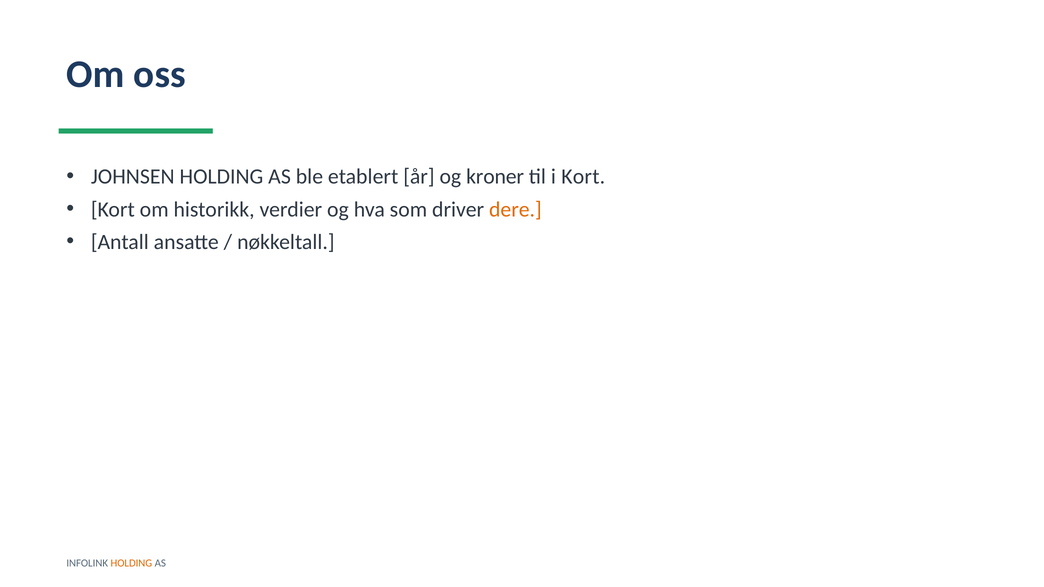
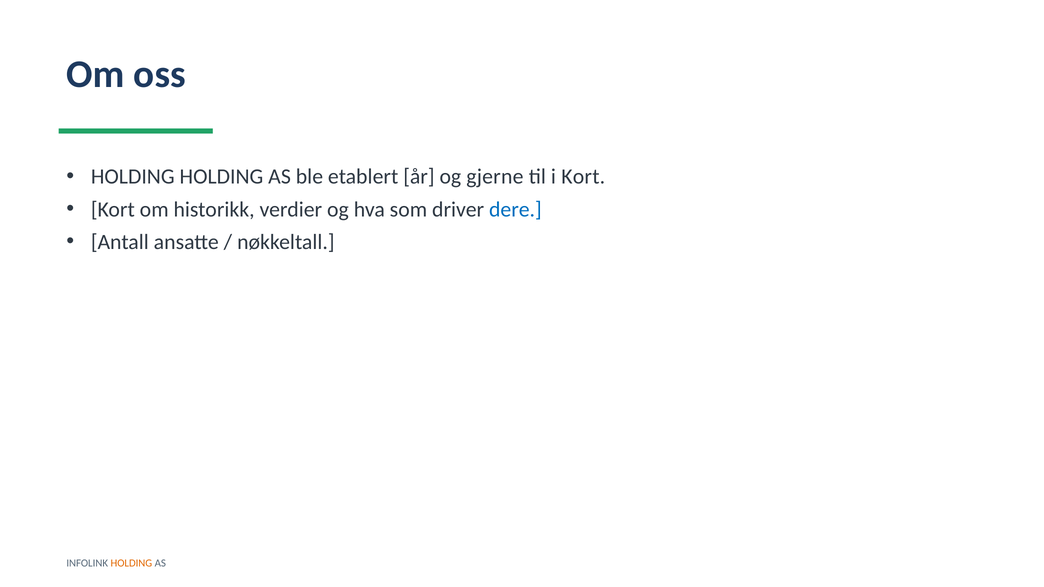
JOHNSEN: JOHNSEN -> HOLDING (133, 177)
kroner: kroner -> gjerne (495, 177)
dere colour: orange -> blue (515, 209)
